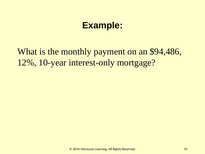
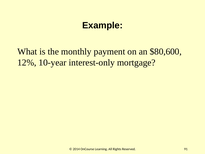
$94,486: $94,486 -> $80,600 (166, 52)
